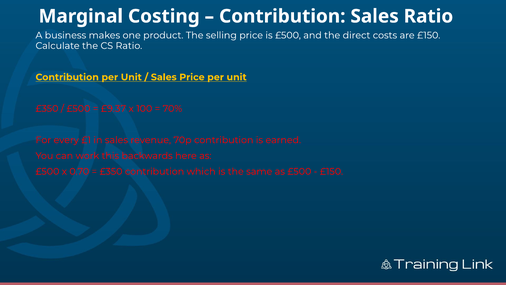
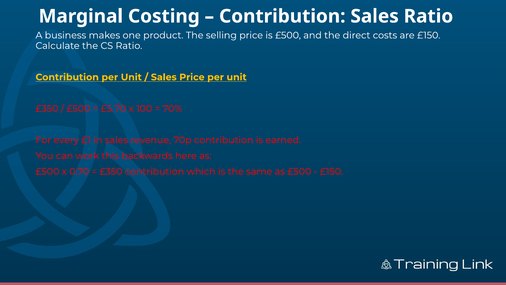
£9.37: £9.37 -> £5.70 (113, 108)
